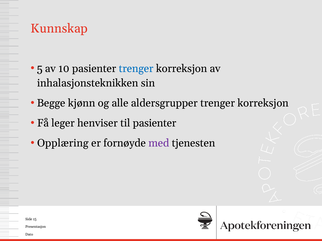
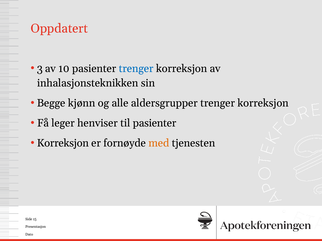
Kunnskap: Kunnskap -> Oppdatert (59, 29)
5: 5 -> 3 (40, 69)
Opplæring: Opplæring -> Korreksjon (63, 143)
med colour: purple -> orange (159, 143)
